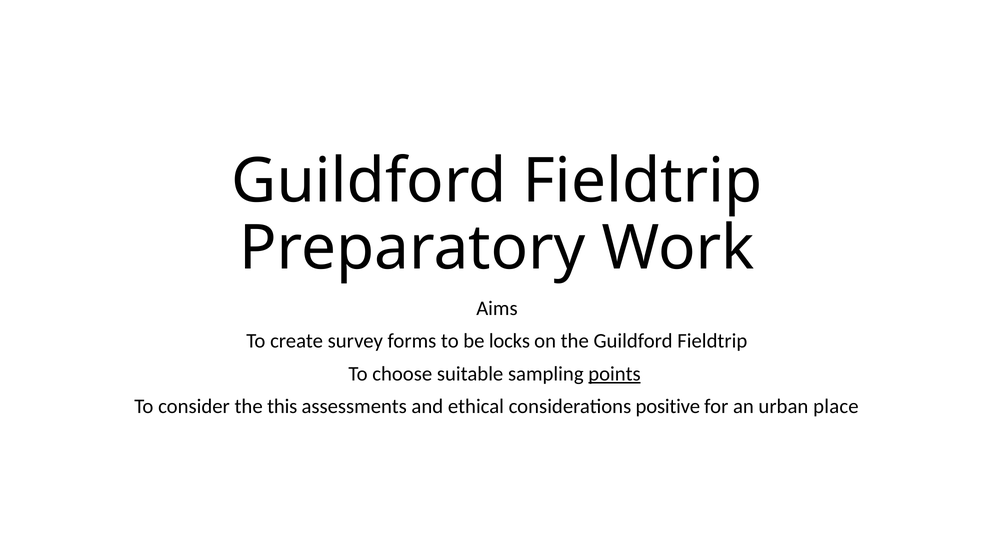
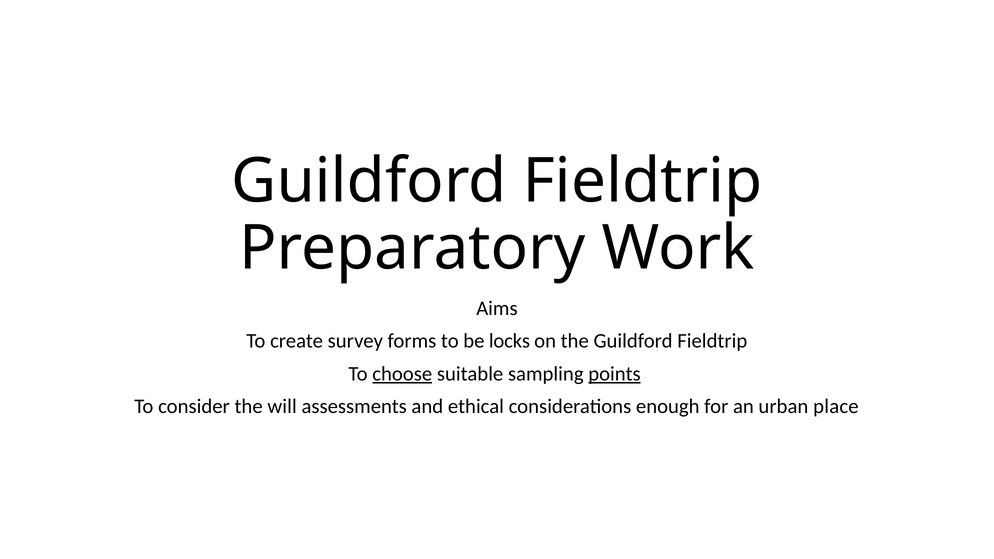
choose underline: none -> present (402, 374)
this: this -> will (282, 407)
positive: positive -> enough (668, 407)
